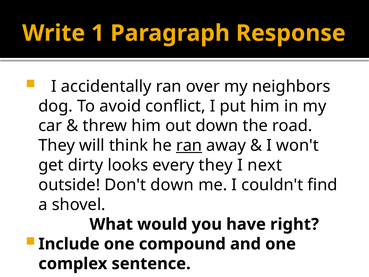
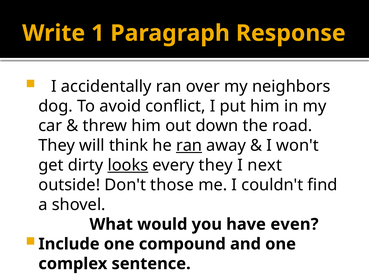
looks underline: none -> present (128, 165)
Don't down: down -> those (172, 185)
right: right -> even (294, 224)
